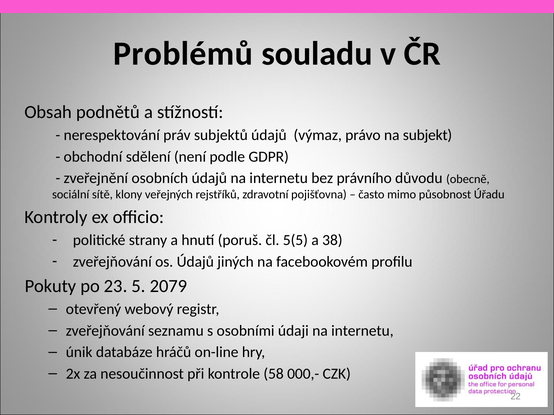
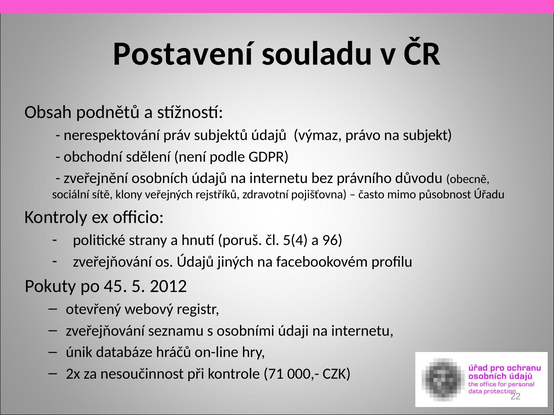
Problémů: Problémů -> Postavení (183, 54)
5(5: 5(5 -> 5(4 (295, 241)
38: 38 -> 96 (332, 241)
23: 23 -> 45 (116, 286)
2079: 2079 -> 2012 (168, 286)
58: 58 -> 71 (274, 374)
